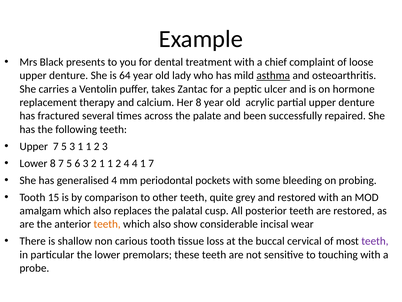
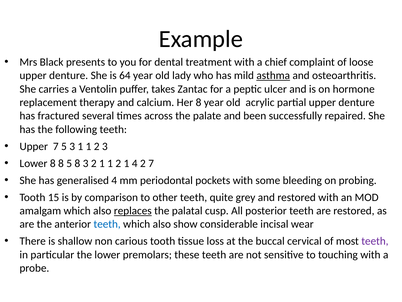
8 7: 7 -> 8 (61, 163)
5 6: 6 -> 8 (77, 163)
1 2 4: 4 -> 1 (127, 163)
4 1: 1 -> 2 (143, 163)
replaces underline: none -> present (133, 210)
teeth colour: orange -> blue (107, 224)
